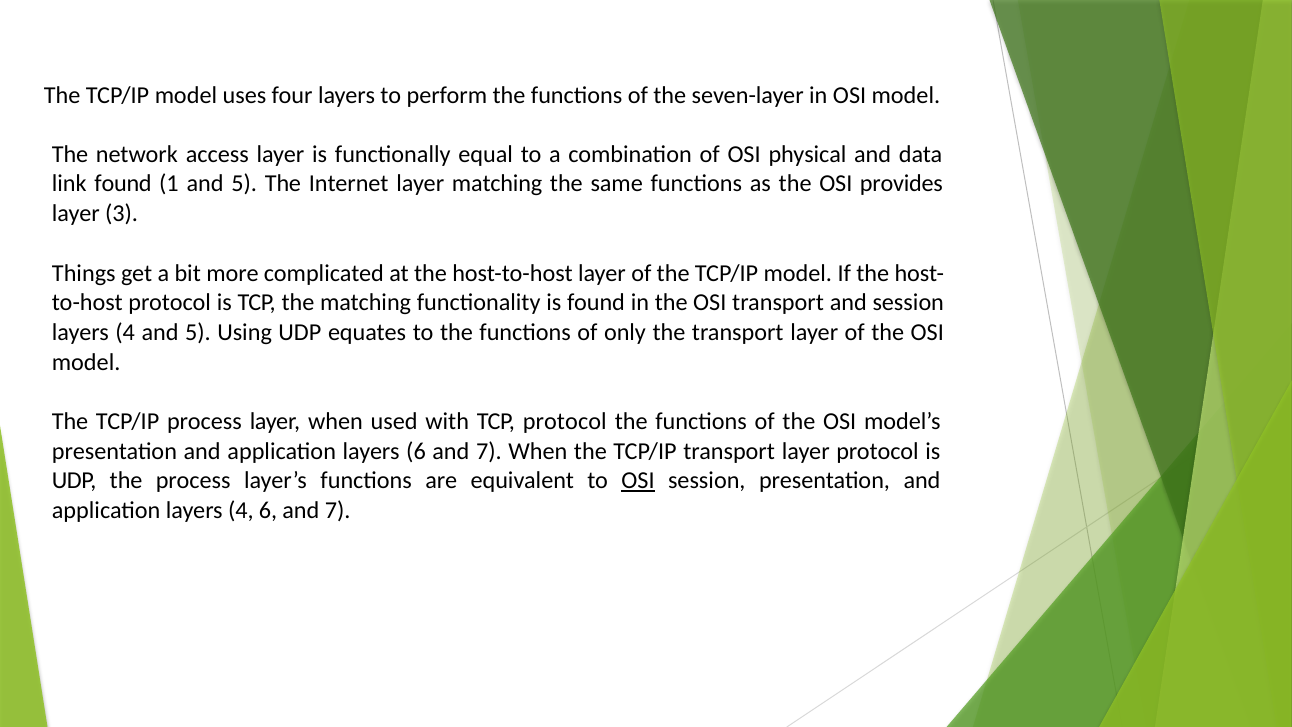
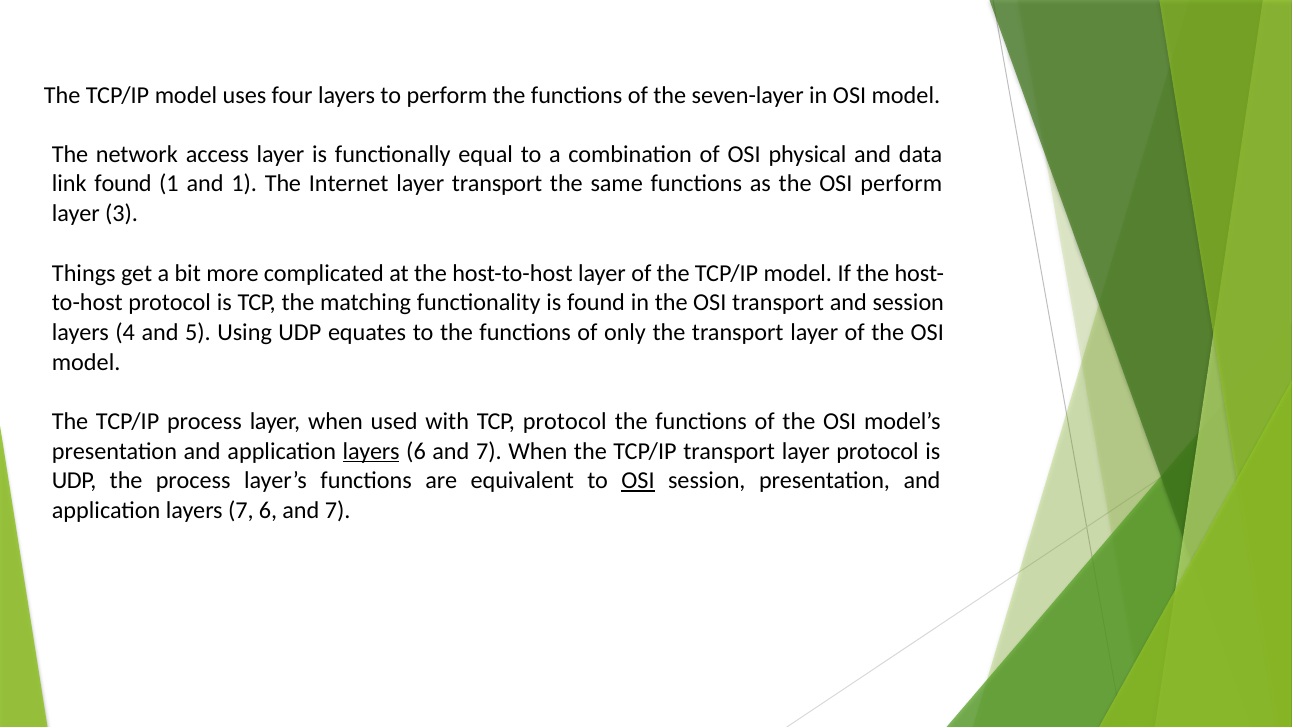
1 and 5: 5 -> 1 (244, 184)
layer matching: matching -> transport (497, 184)
OSI provides: provides -> perform (901, 184)
layers underline: none -> present (371, 451)
application layers 4: 4 -> 7 (241, 510)
